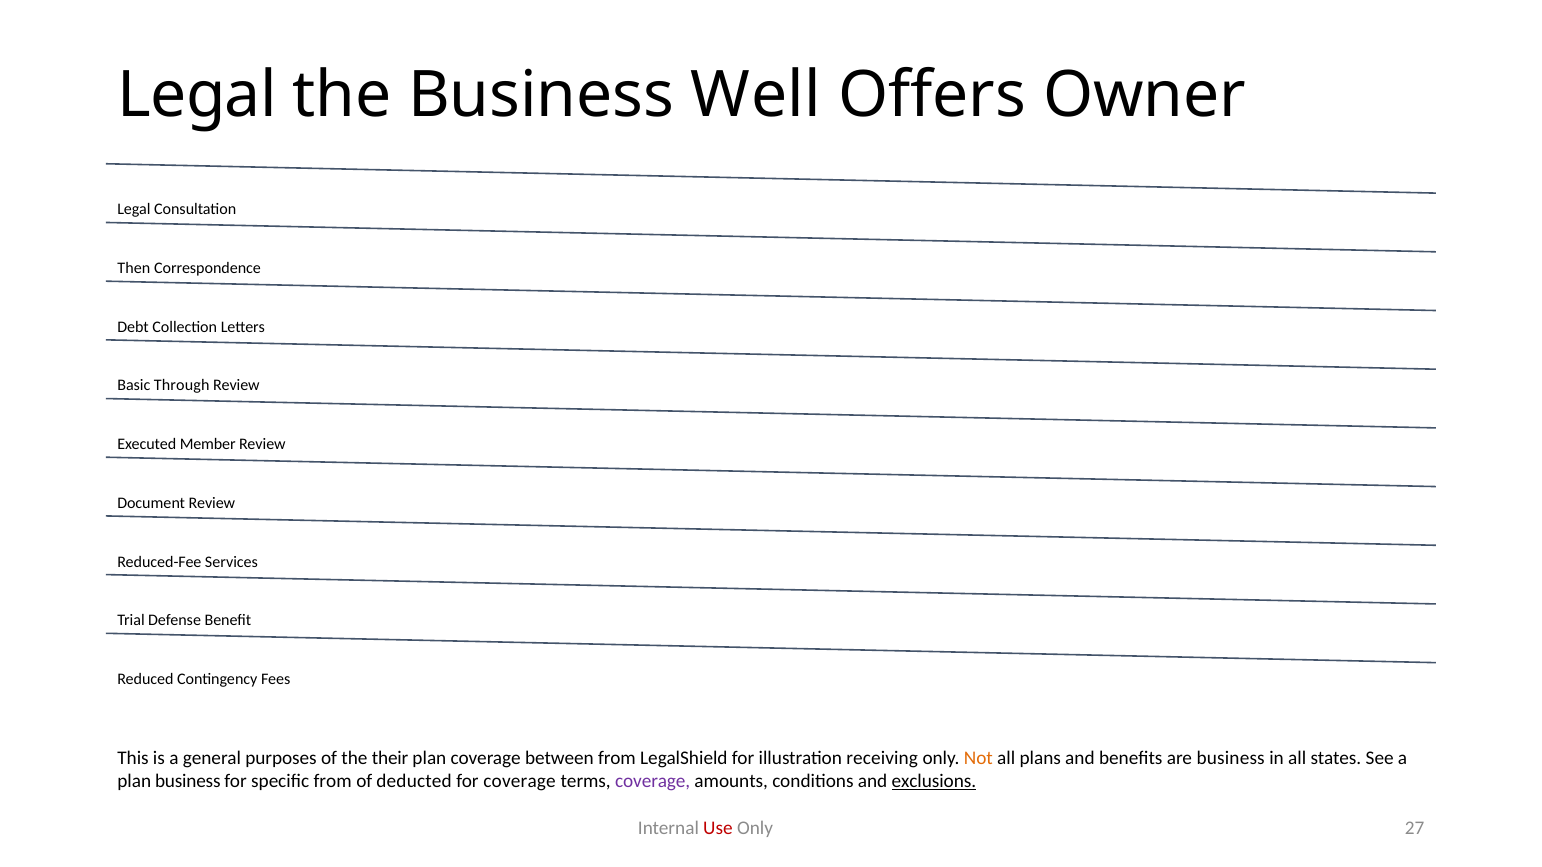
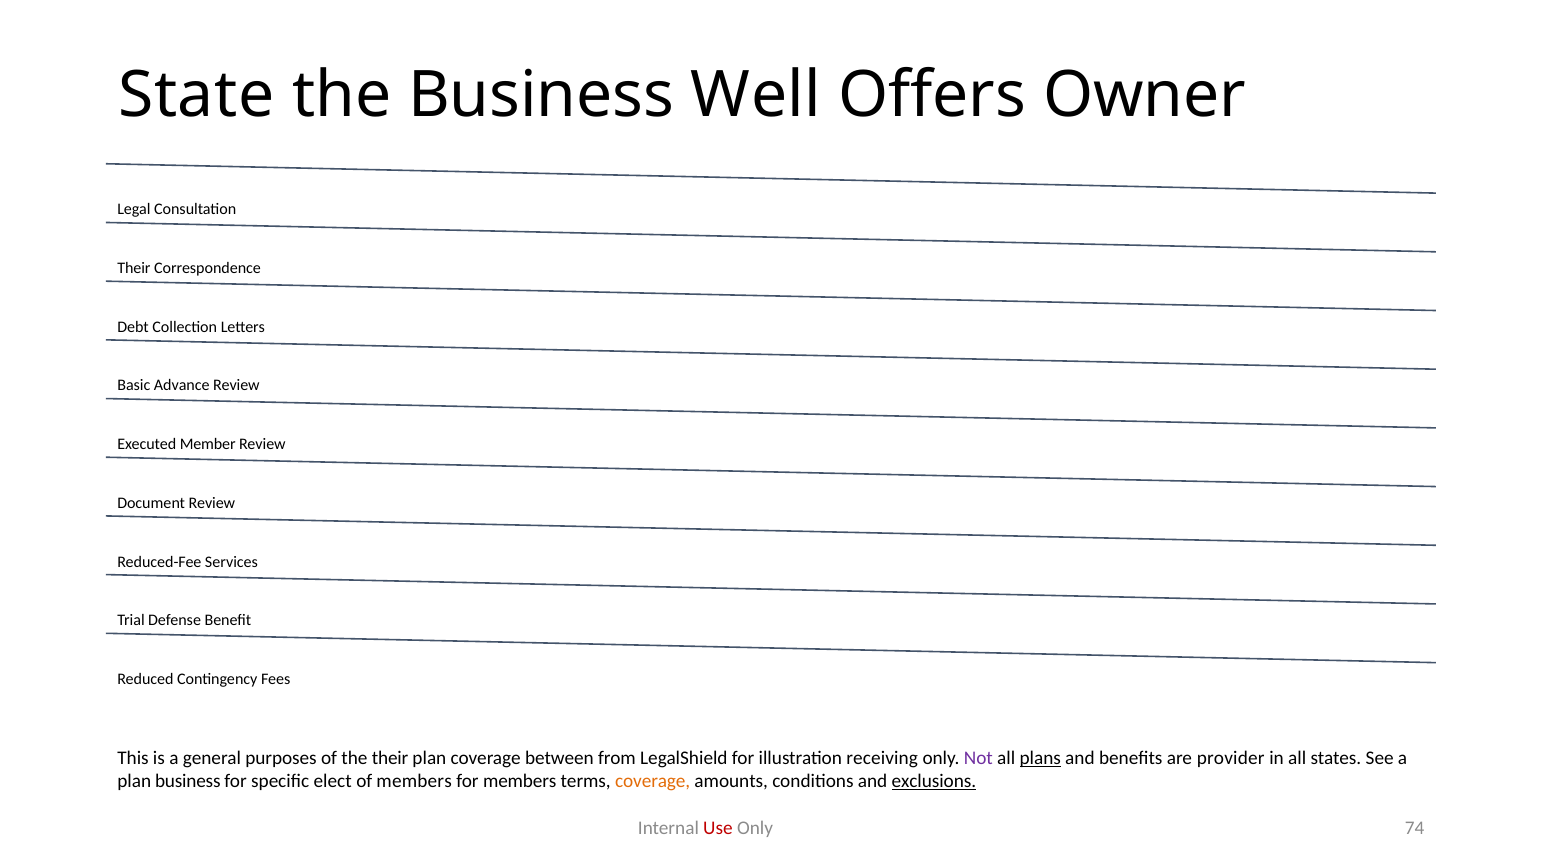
Legal: Legal -> State (196, 95)
Then: Then -> Their (134, 268)
Through: Through -> Advance (182, 386)
Not colour: orange -> purple (978, 758)
plans underline: none -> present (1040, 758)
are business: business -> provider (1231, 758)
specific from: from -> elect (333, 781)
of deducted: deducted -> members (414, 781)
for coverage: coverage -> members (520, 781)
coverage colour: purple -> orange (653, 781)
27: 27 -> 74 (1415, 828)
